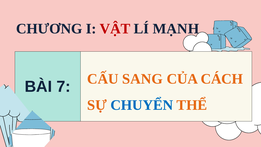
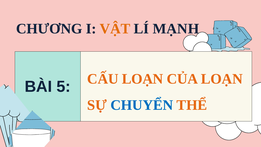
VẬT colour: red -> orange (115, 29)
CẤU SANG: SANG -> LOẠN (143, 79)
CỦA CÁCH: CÁCH -> LOẠN (222, 79)
7: 7 -> 5 (64, 87)
